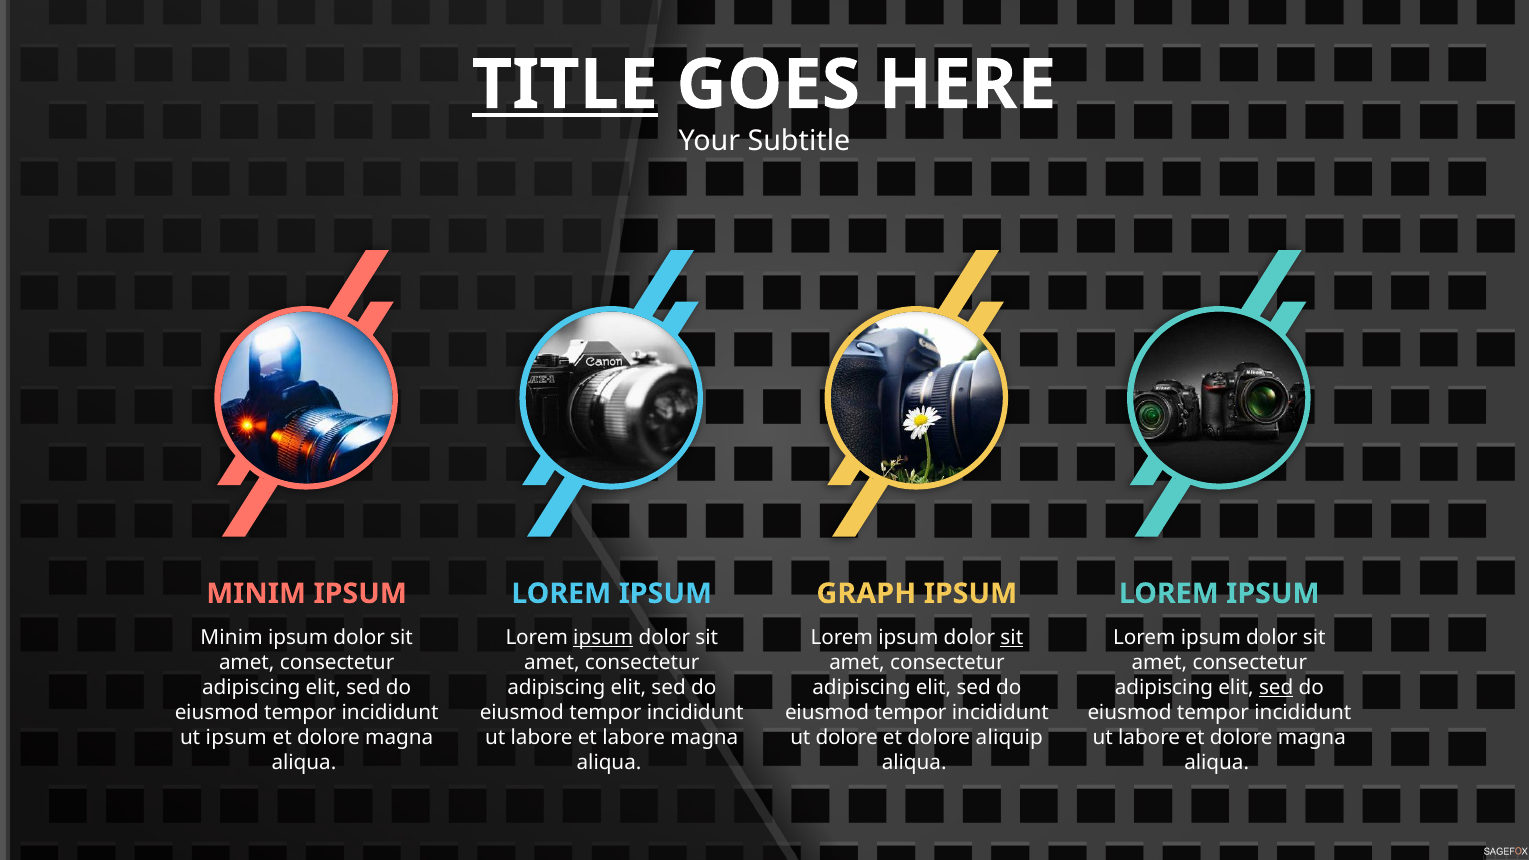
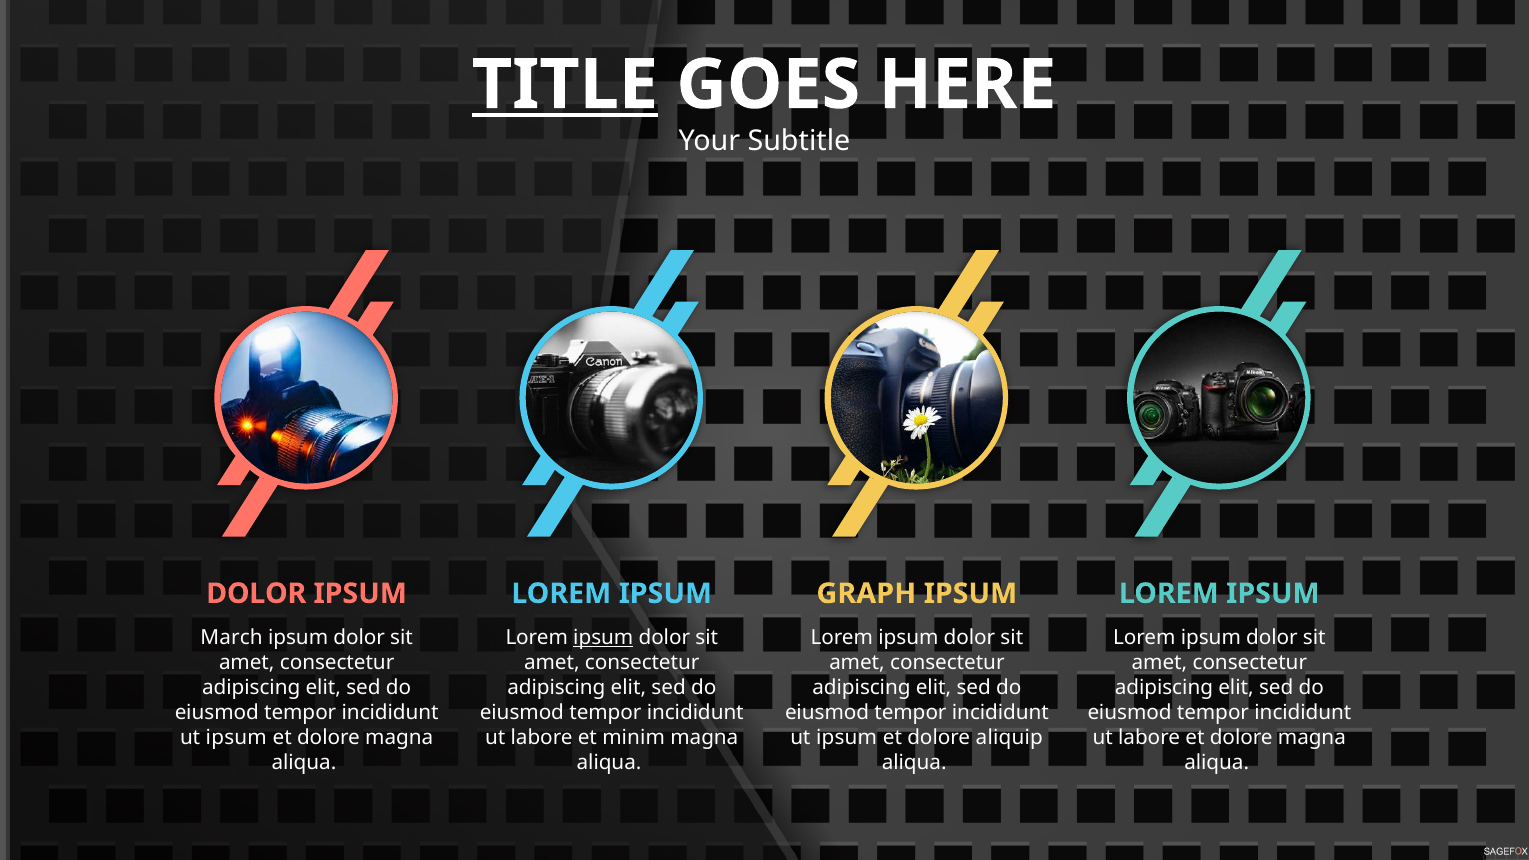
MINIM: MINIM -> DOLOR (256, 594)
Minim: Minim -> March (232, 638)
sit underline: present -> none (1012, 638)
sed underline: present -> none (1276, 688)
et labore: labore -> minim (634, 737)
dolore: dolore -> ipsum (847, 737)
